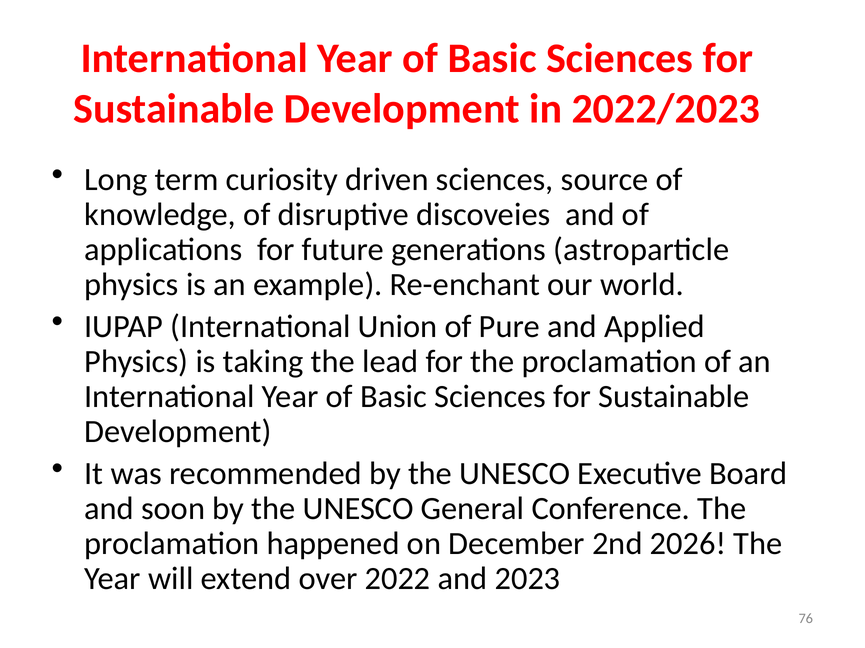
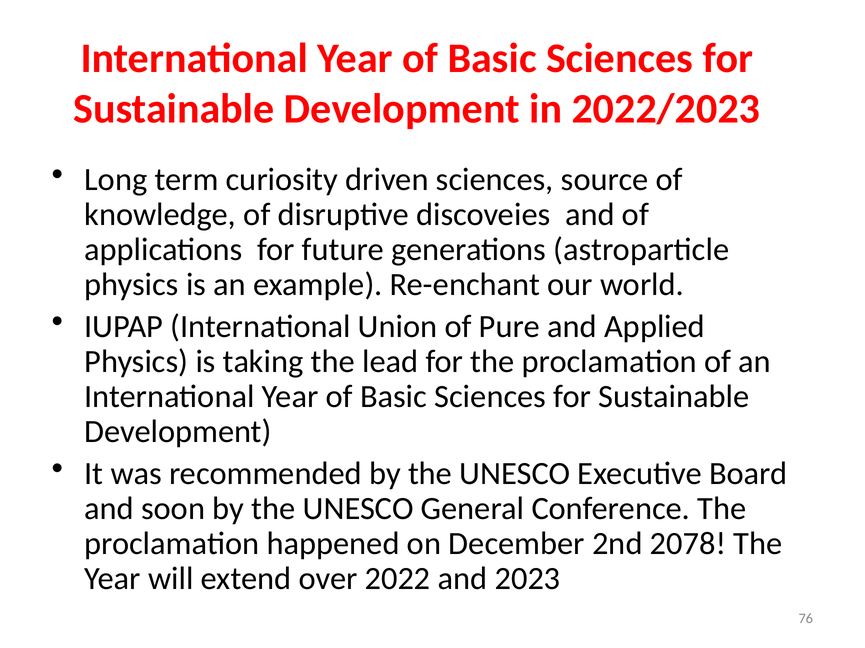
2026: 2026 -> 2078 (688, 544)
